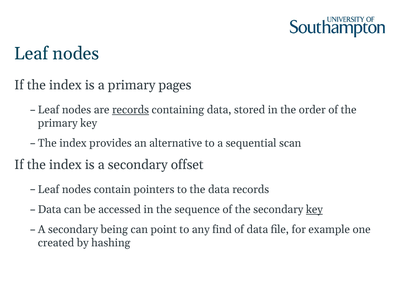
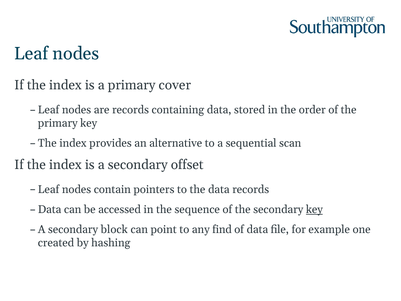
pages: pages -> cover (175, 85)
records underline: present -> none (131, 110)
being: being -> block (114, 229)
